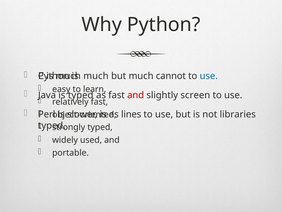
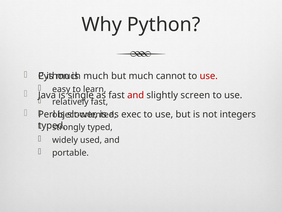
use colour: blue -> red (209, 76)
is typed: typed -> single (81, 95)
lines: lines -> exec (131, 114)
libraries: libraries -> integers (238, 114)
